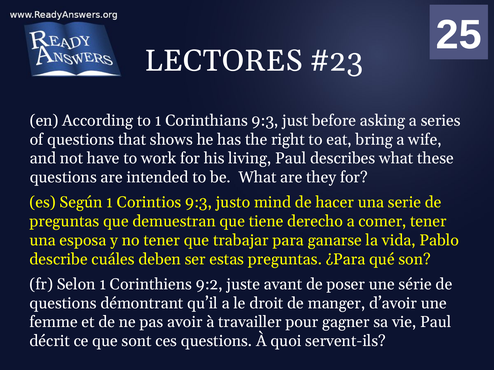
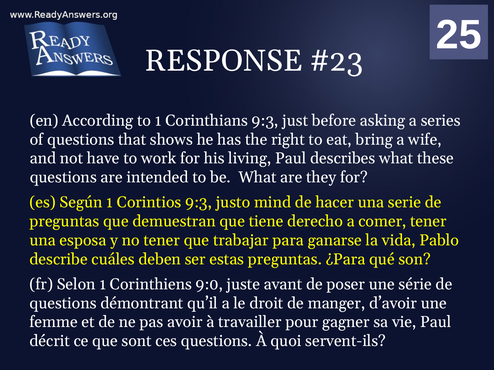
LECTORES: LECTORES -> RESPONSE (224, 61)
9:2: 9:2 -> 9:0 (209, 285)
